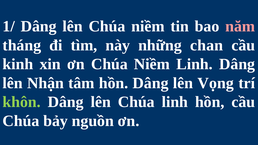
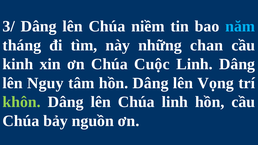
1/: 1/ -> 3/ (9, 26)
năm colour: pink -> light blue (240, 26)
ơn Chúa Niềm: Niềm -> Cuộc (152, 64)
Nhận: Nhận -> Nguy (45, 83)
